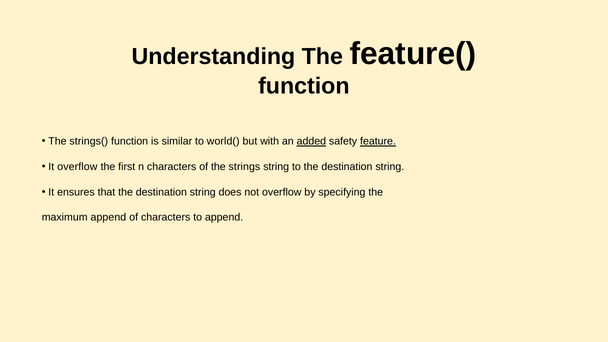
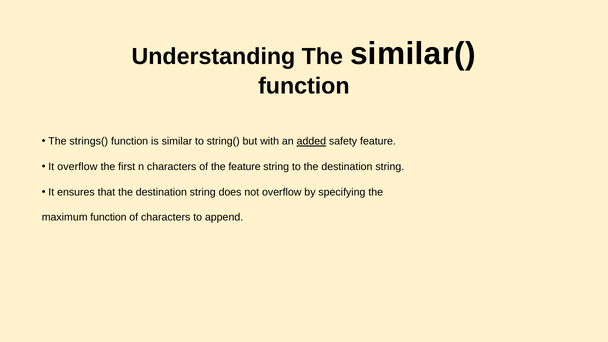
feature(: feature( -> similar( (413, 54)
world(: world( -> string( (223, 141)
feature underline: present -> none (378, 141)
the strings: strings -> feature (245, 167)
maximum append: append -> function (108, 218)
